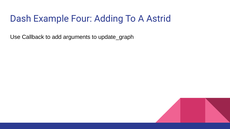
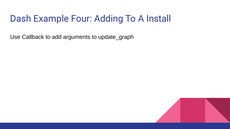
Astrid: Astrid -> Install (159, 19)
